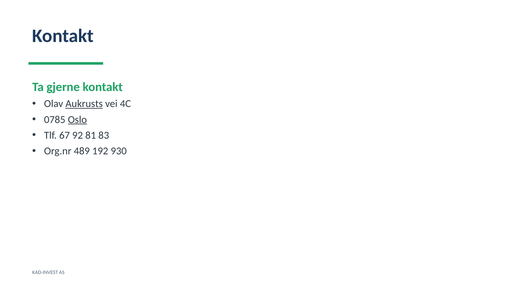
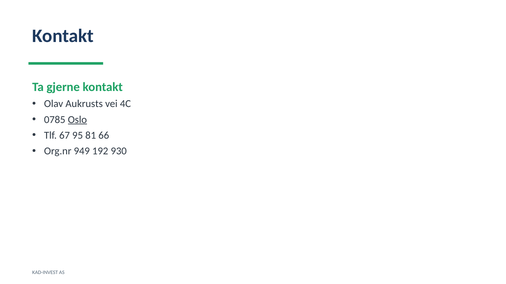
Aukrusts underline: present -> none (84, 104)
92: 92 -> 95 (78, 136)
83: 83 -> 66 (104, 136)
489: 489 -> 949 (82, 152)
